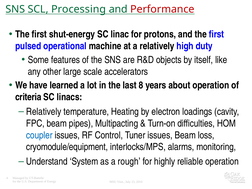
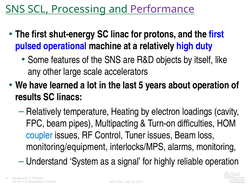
Performance colour: red -> purple (162, 9)
8: 8 -> 5 (141, 85)
criteria: criteria -> results (28, 97)
cryomodule/equipment: cryomodule/equipment -> monitoring/equipment (67, 147)
rough: rough -> signal (129, 162)
